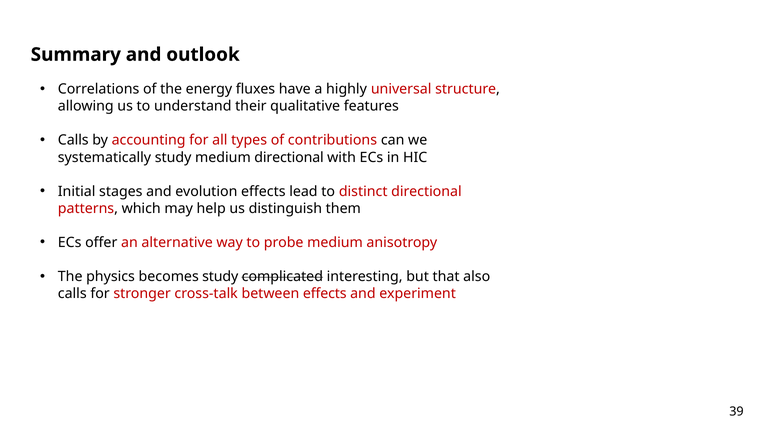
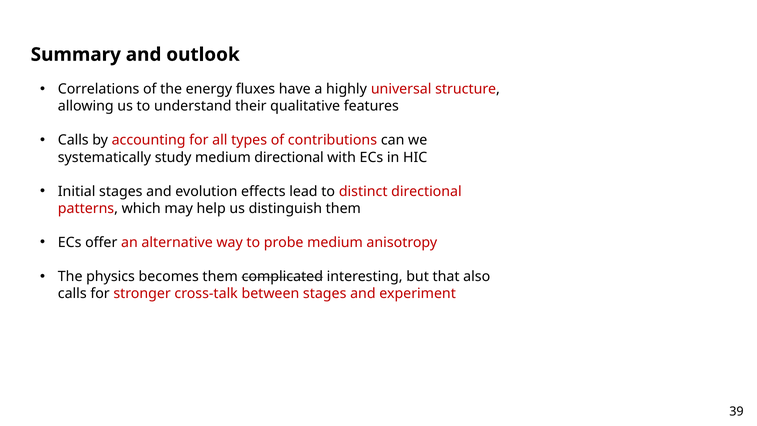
becomes study: study -> them (220, 277)
between effects: effects -> stages (325, 294)
